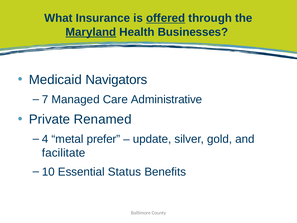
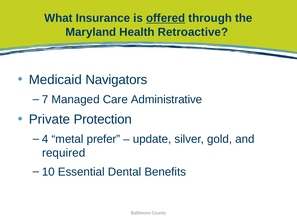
Maryland underline: present -> none (91, 32)
Businesses: Businesses -> Retroactive (193, 32)
Renamed: Renamed -> Protection (103, 119)
facilitate: facilitate -> required (64, 153)
Status: Status -> Dental (125, 172)
